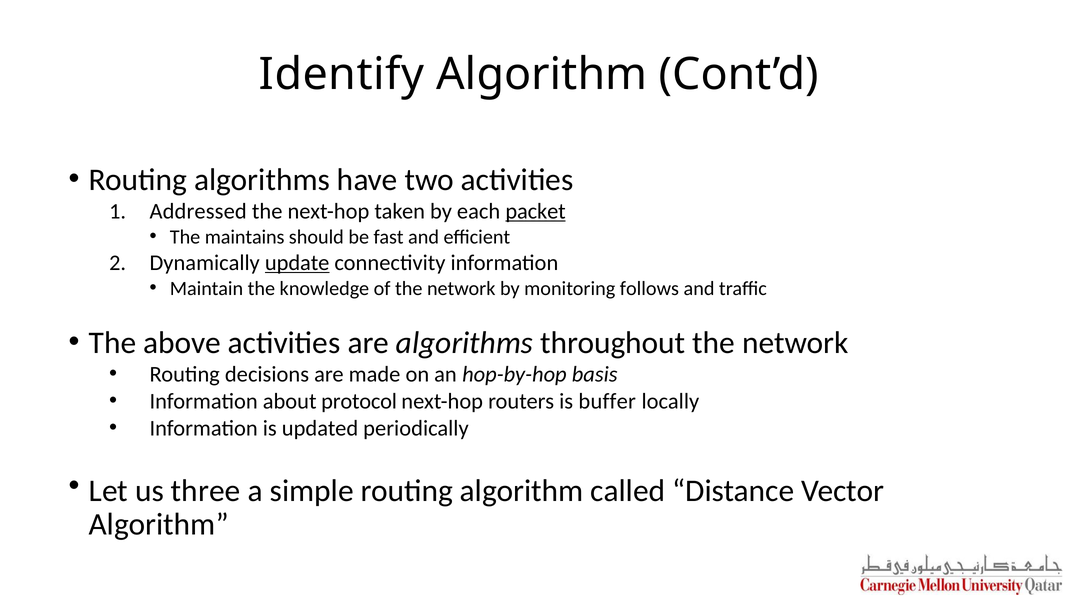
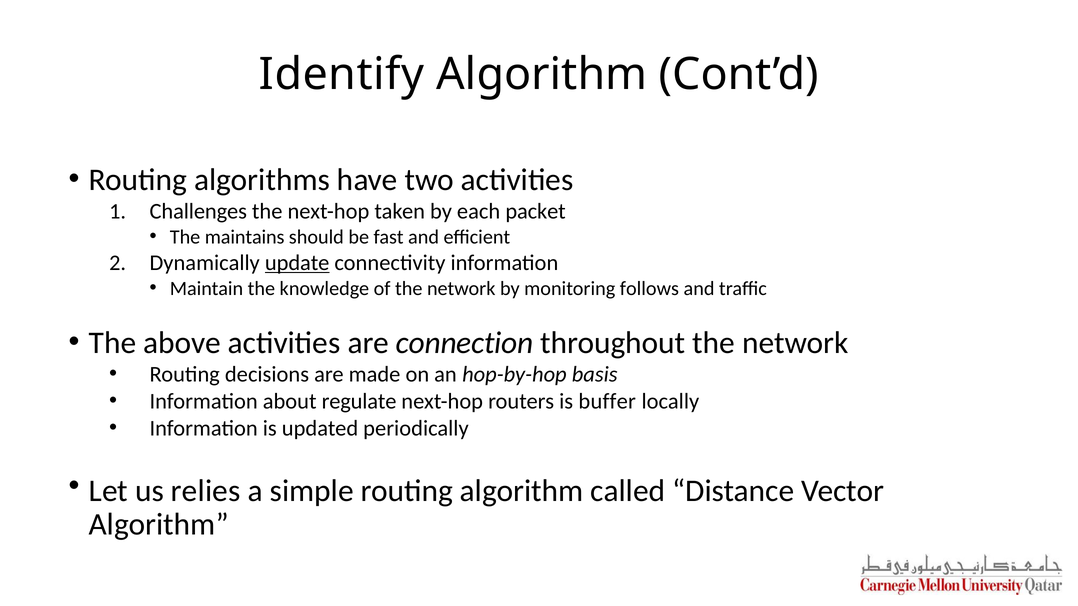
Addressed: Addressed -> Challenges (198, 211)
packet underline: present -> none (536, 211)
are algorithms: algorithms -> connection (465, 343)
protocol: protocol -> regulate (359, 402)
three: three -> relies (206, 491)
